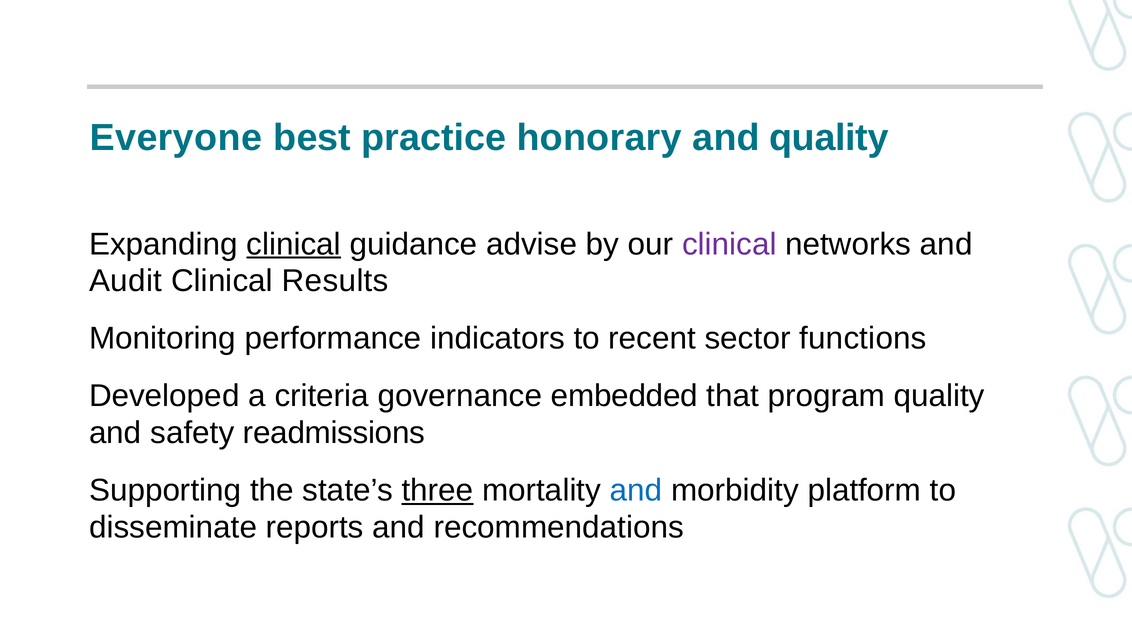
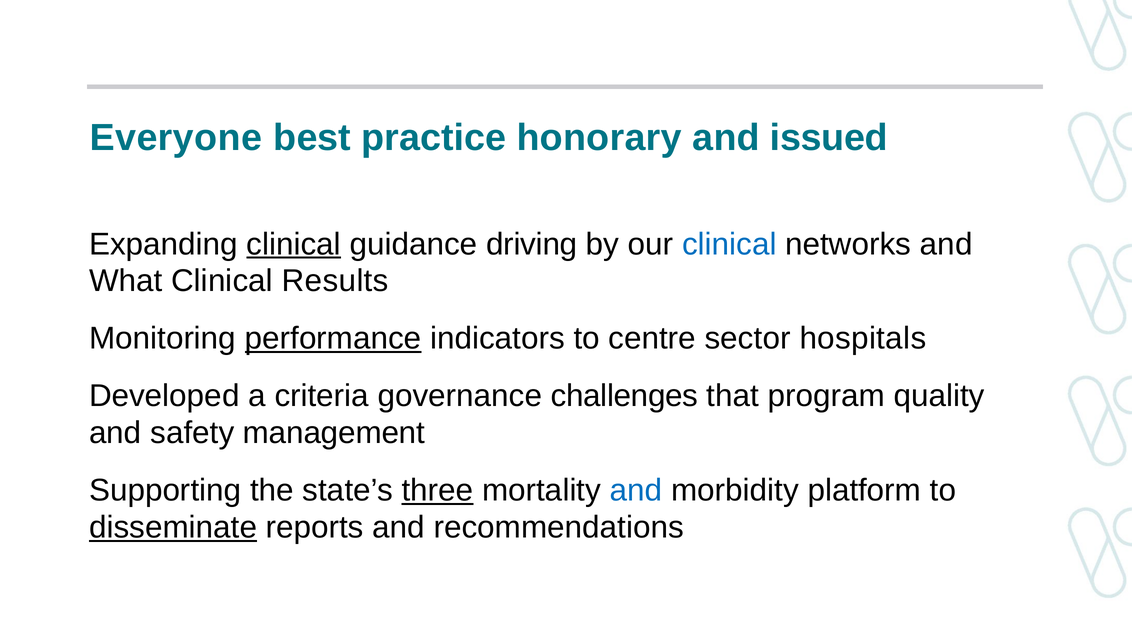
and quality: quality -> issued (829, 138)
advise: advise -> driving (532, 244)
clinical colour: purple -> blue (729, 244)
Audit: Audit -> What (126, 281)
performance underline: none -> present (333, 339)
recent: recent -> centre (652, 339)
functions: functions -> hospitals (863, 339)
embedded: embedded -> challenges (624, 396)
readmissions: readmissions -> management (334, 433)
disseminate underline: none -> present (173, 528)
